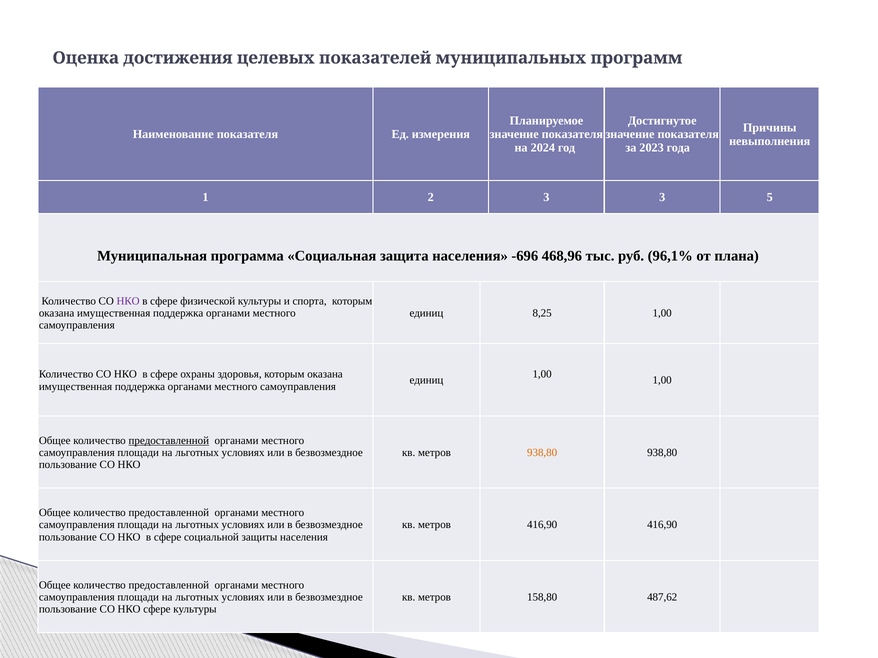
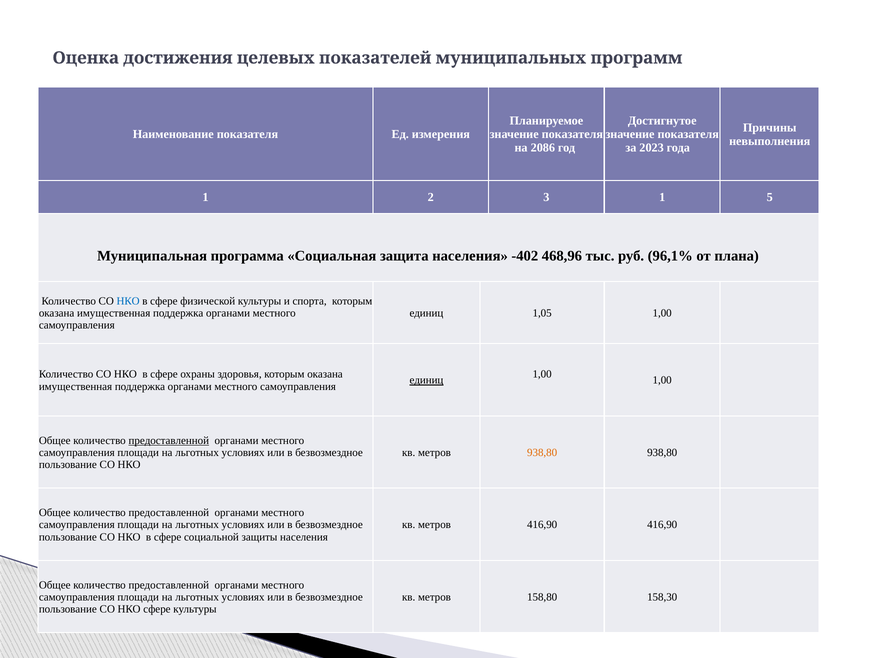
2024: 2024 -> 2086 (543, 148)
3 3: 3 -> 1 (662, 198)
-696: -696 -> -402 (525, 256)
НКО colour: purple -> blue (128, 301)
8,25: 8,25 -> 1,05 (542, 313)
единиц underline: none -> present (426, 381)
487,62: 487,62 -> 158,30 (662, 598)
